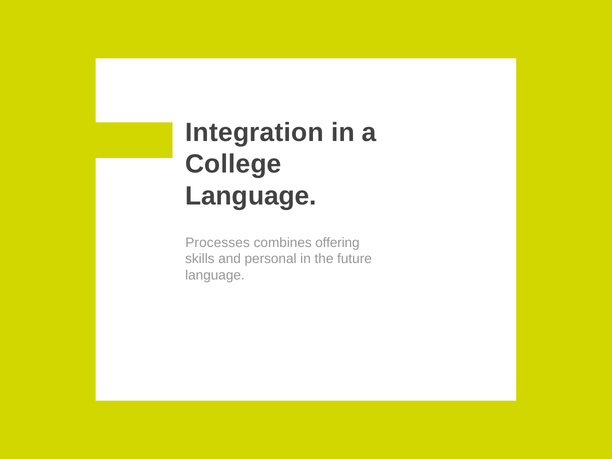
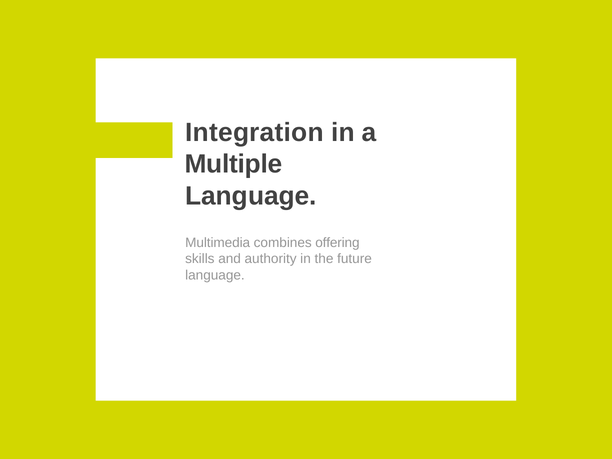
College: College -> Multiple (234, 164)
Processes: Processes -> Multimedia (218, 243)
personal: personal -> authority (271, 259)
